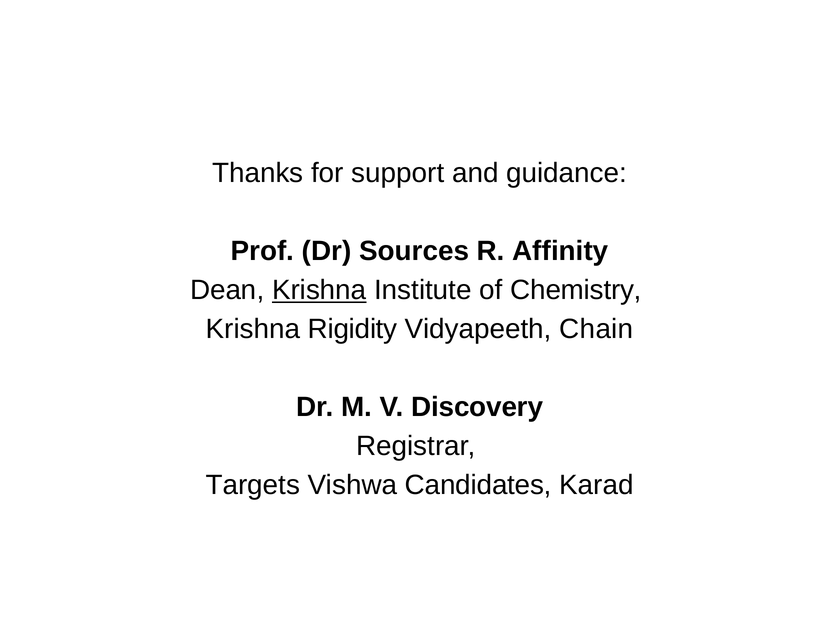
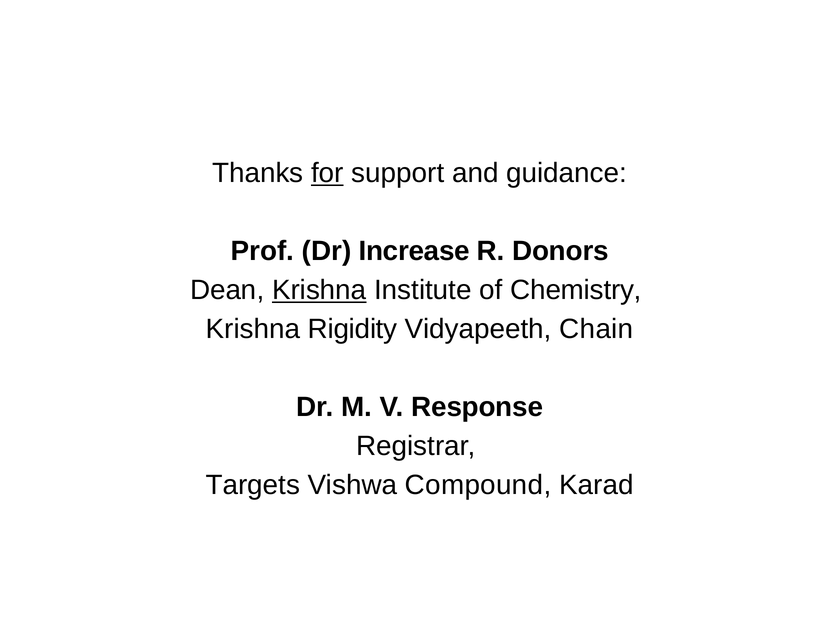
for underline: none -> present (327, 173)
Sources: Sources -> Increase (414, 251)
Affinity: Affinity -> Donors (560, 251)
Discovery: Discovery -> Response (477, 407)
Candidates: Candidates -> Compound (478, 485)
